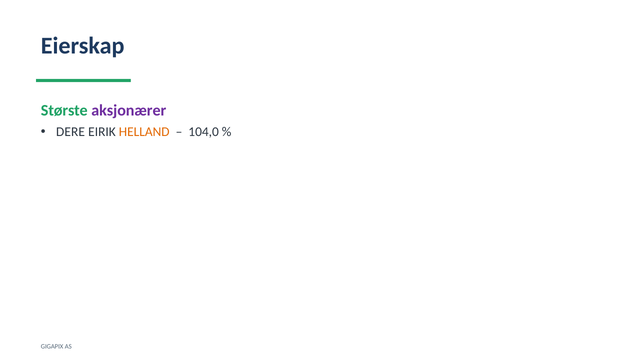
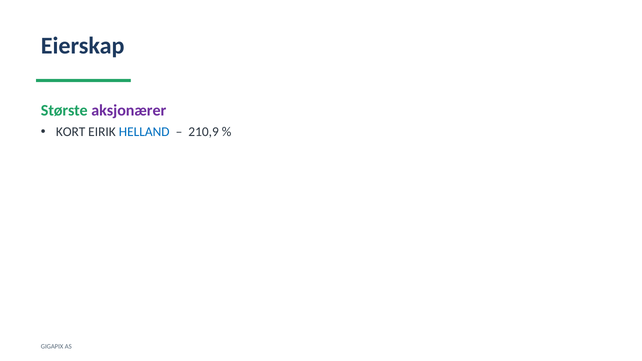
DERE: DERE -> KORT (71, 132)
HELLAND colour: orange -> blue (144, 132)
104,0: 104,0 -> 210,9 (204, 132)
